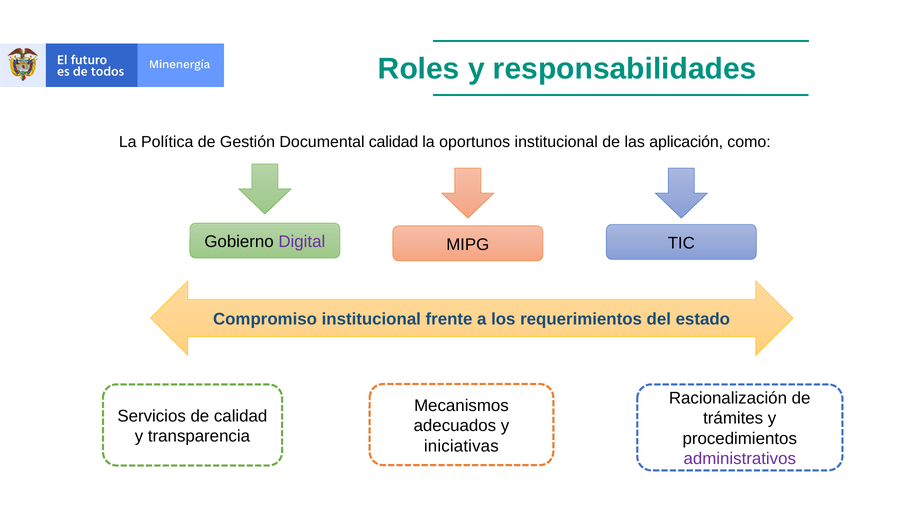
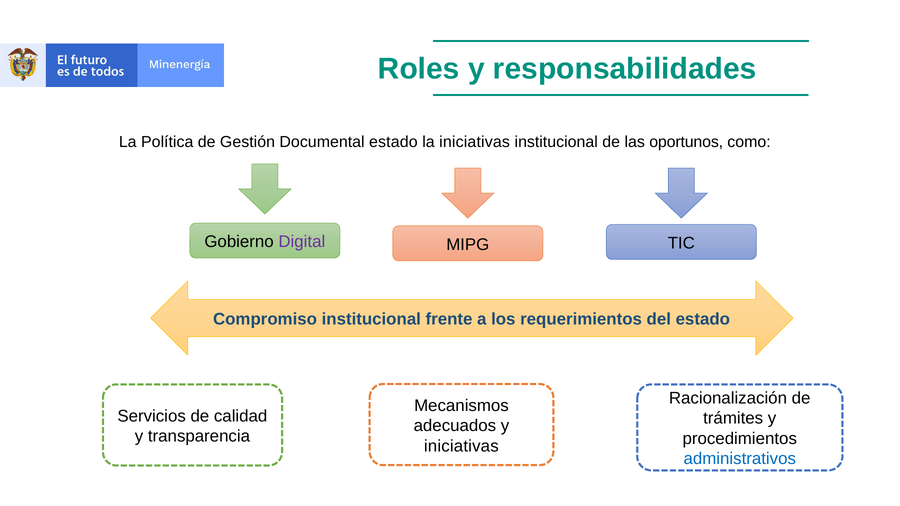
Documental calidad: calidad -> estado (393, 142)
la oportunos: oportunos -> iniciativas (475, 142)
aplicación: aplicación -> oportunos (686, 142)
administrativos colour: purple -> blue (740, 459)
